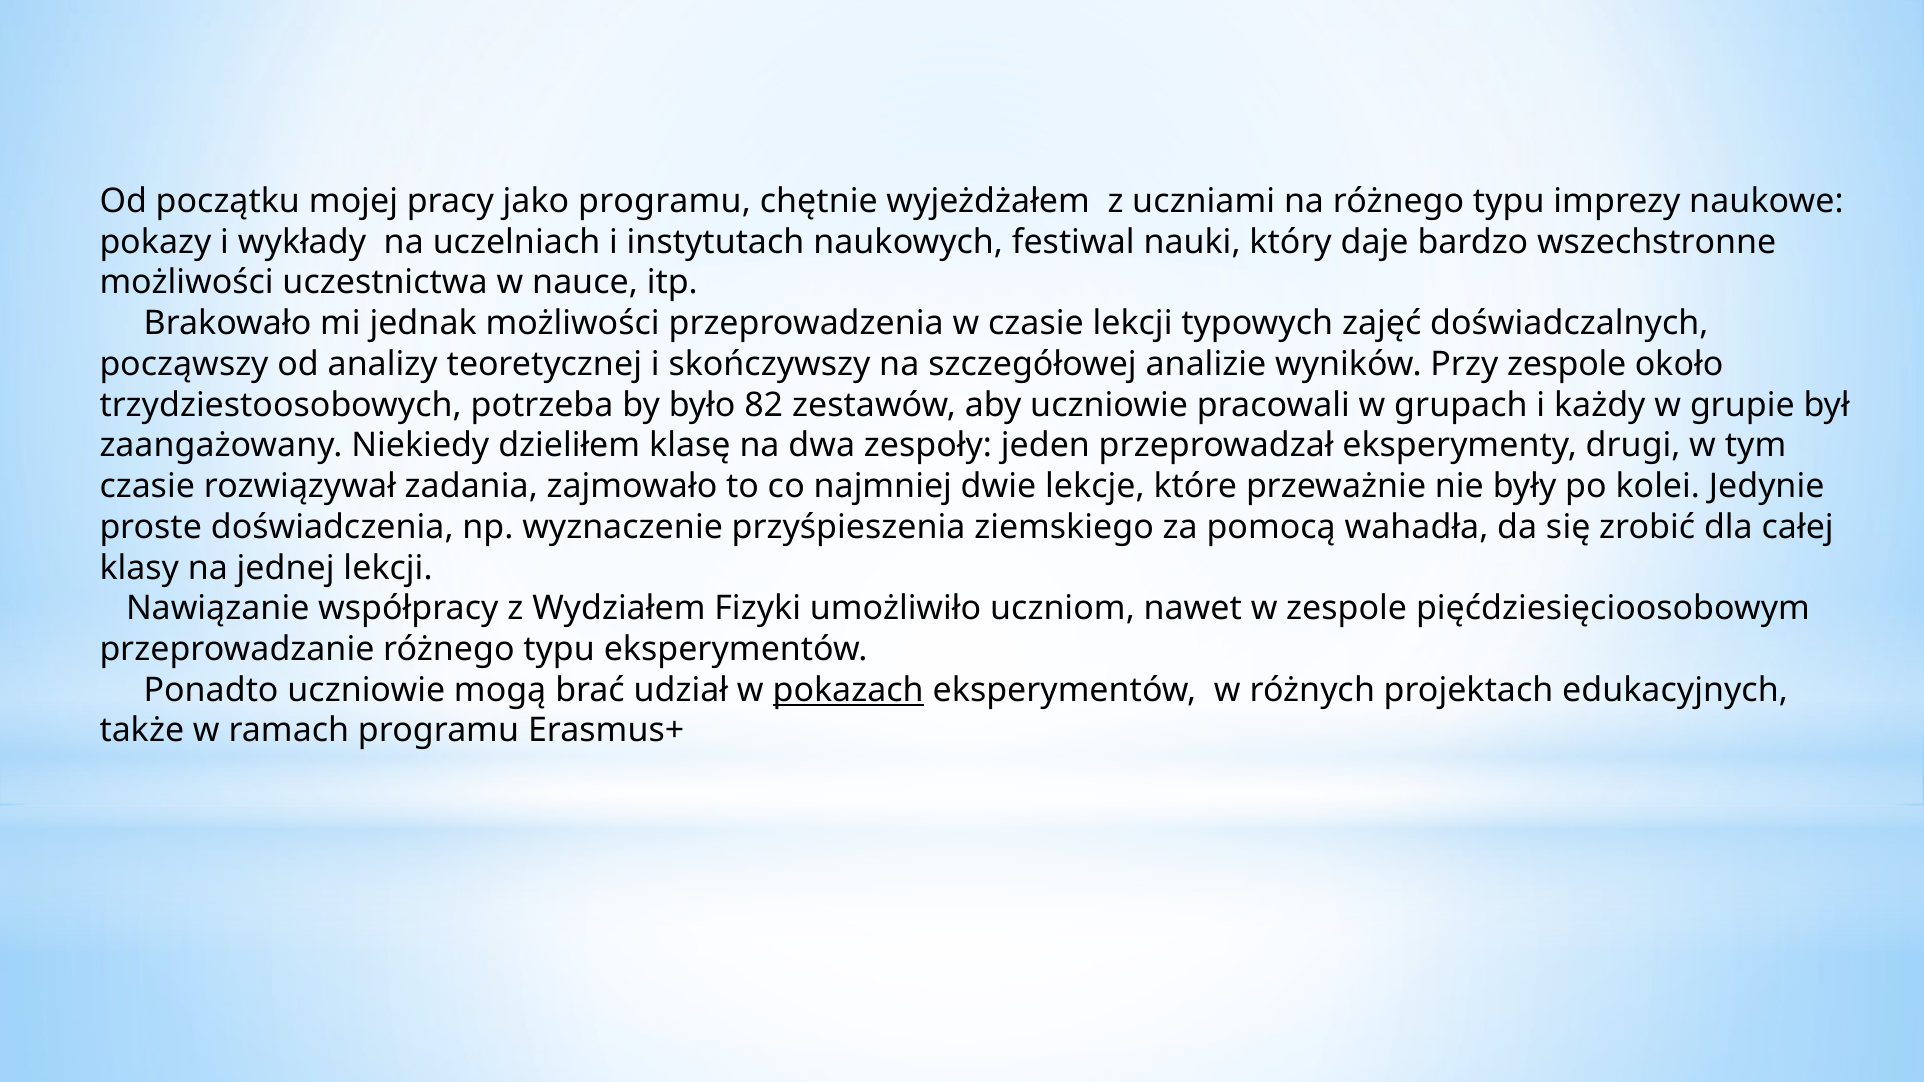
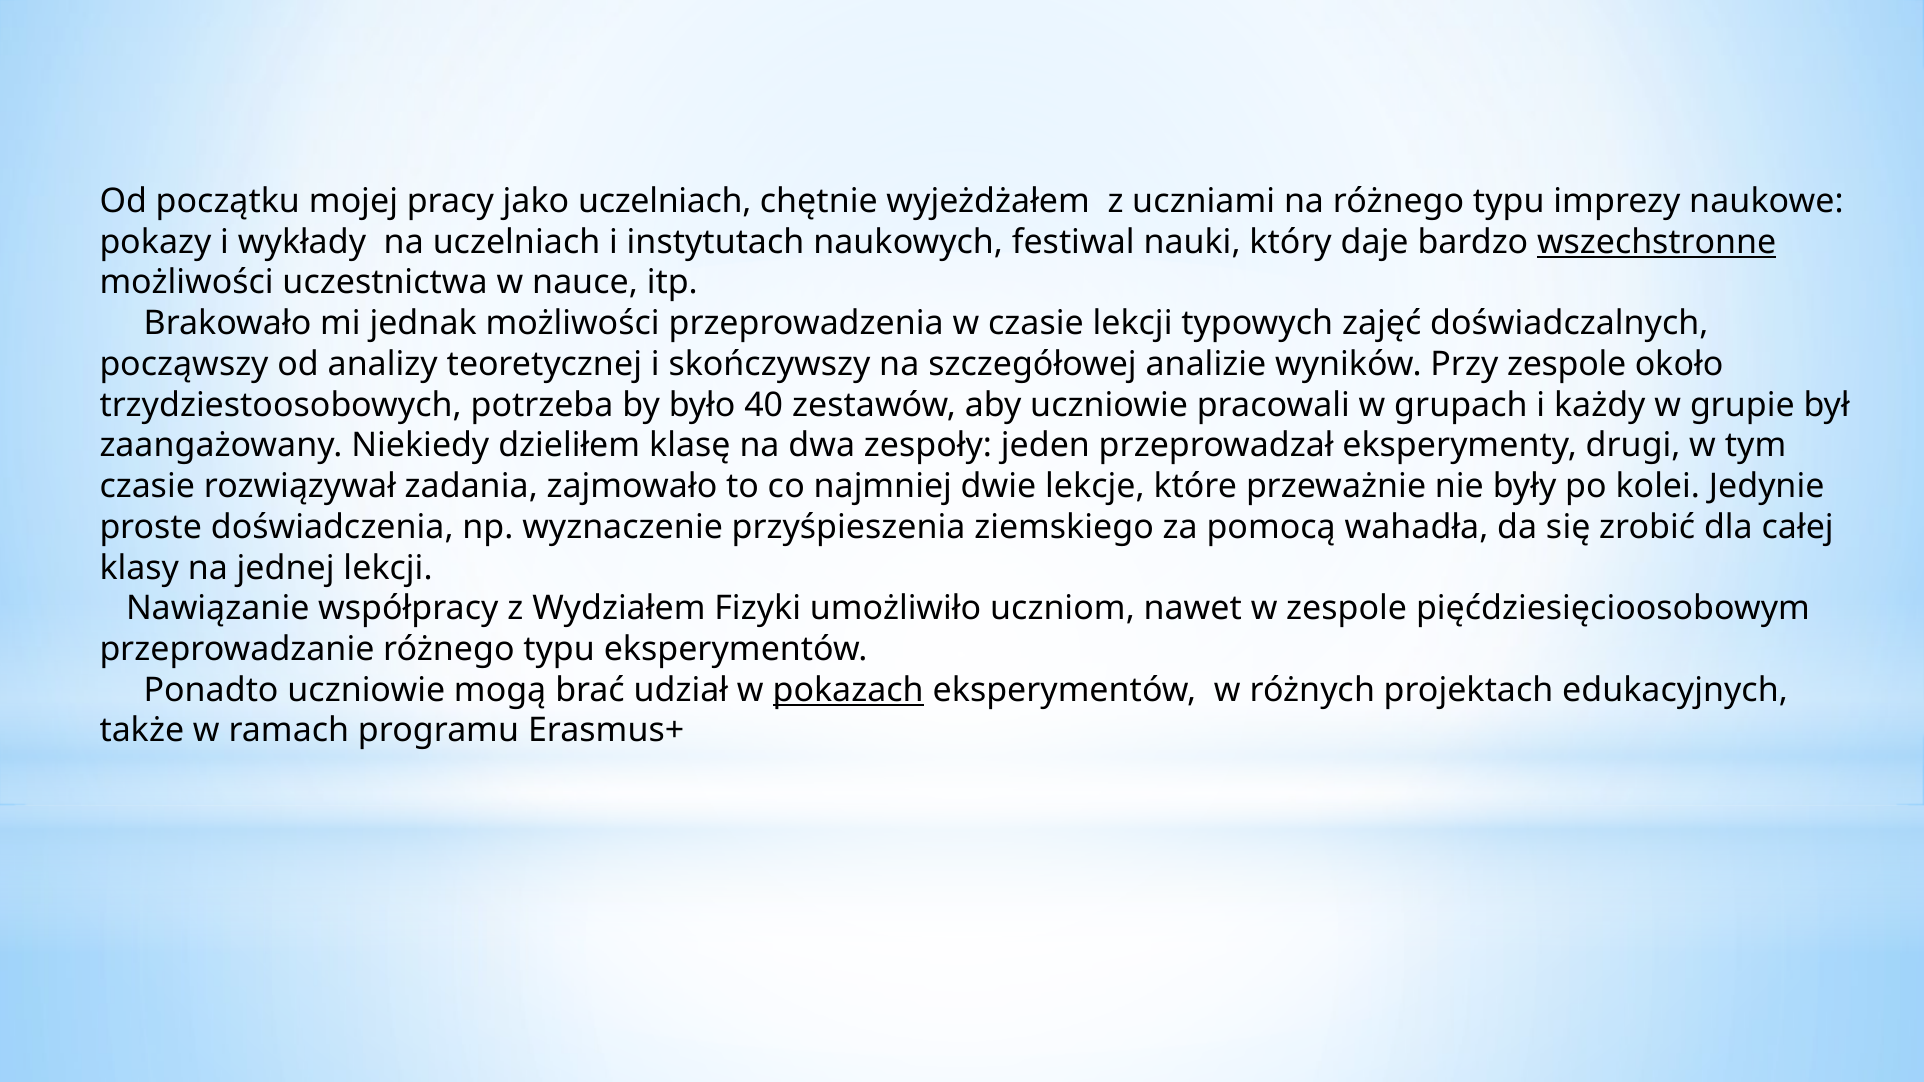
jako programu: programu -> uczelniach (665, 201)
wszechstronne underline: none -> present (1657, 242)
82: 82 -> 40 (764, 405)
